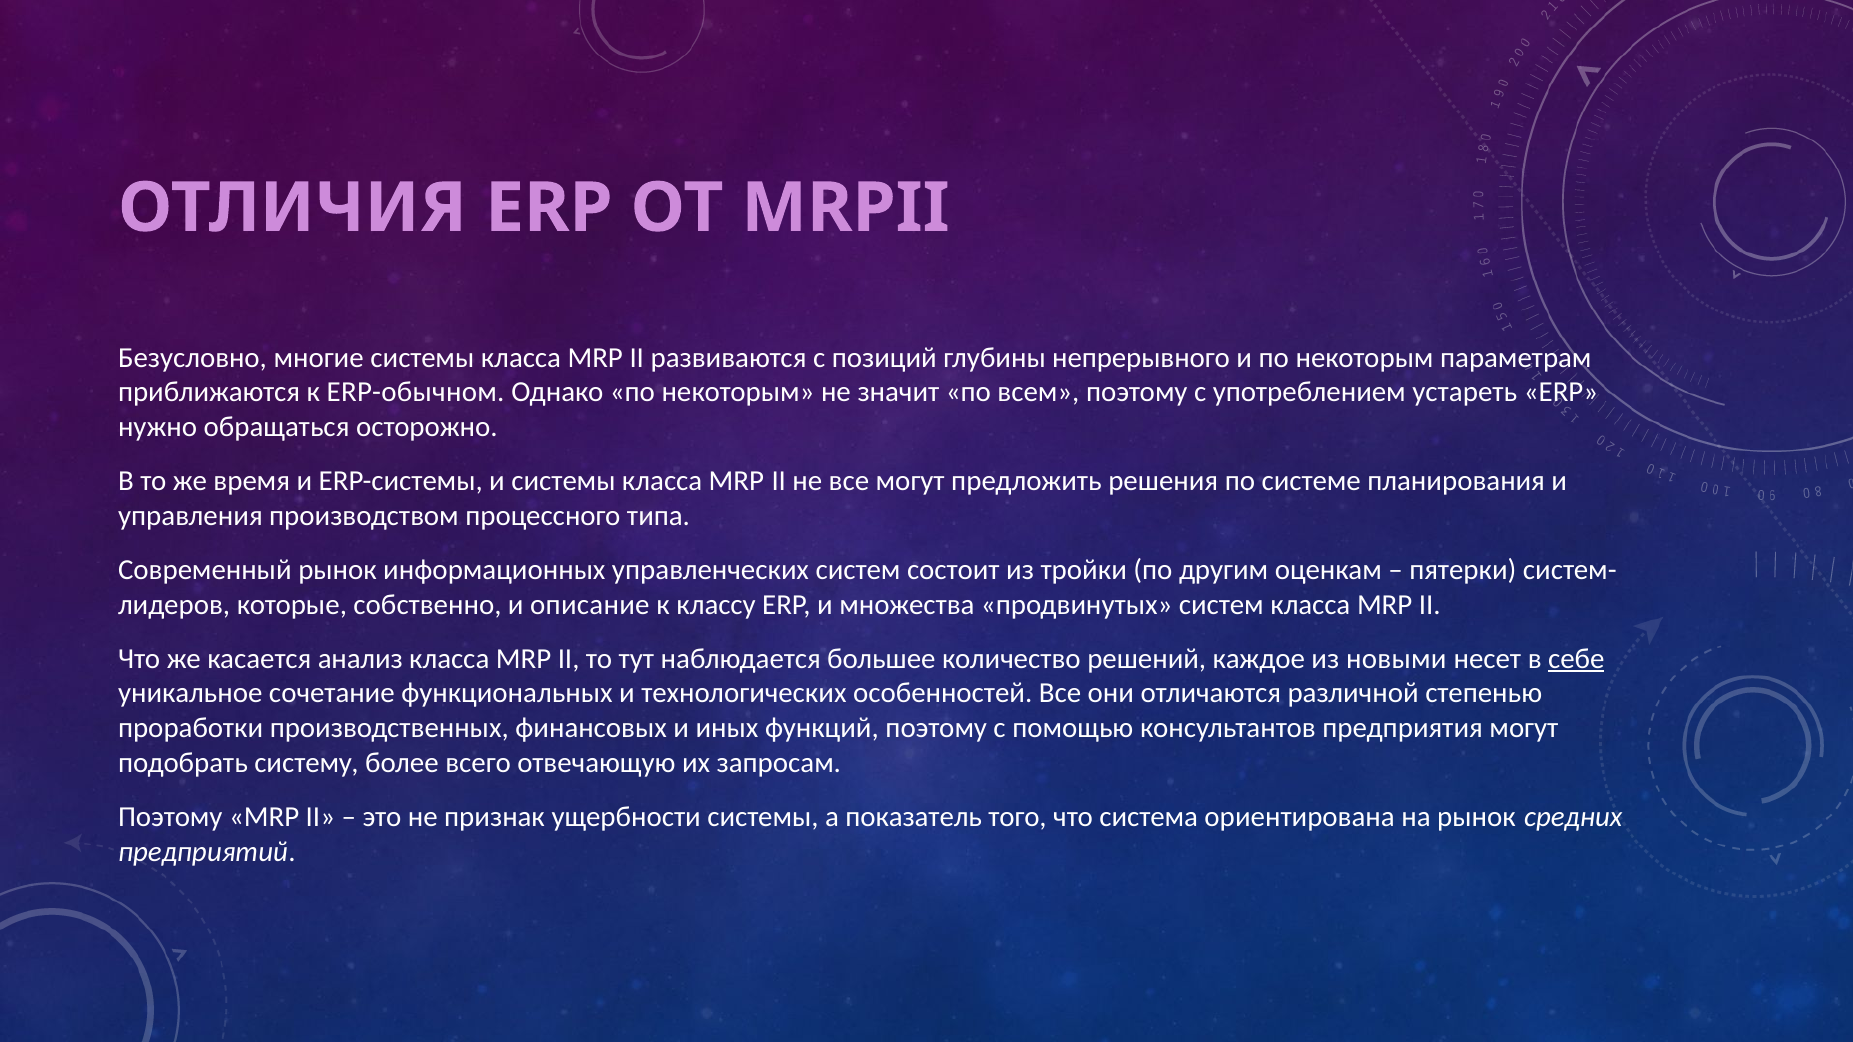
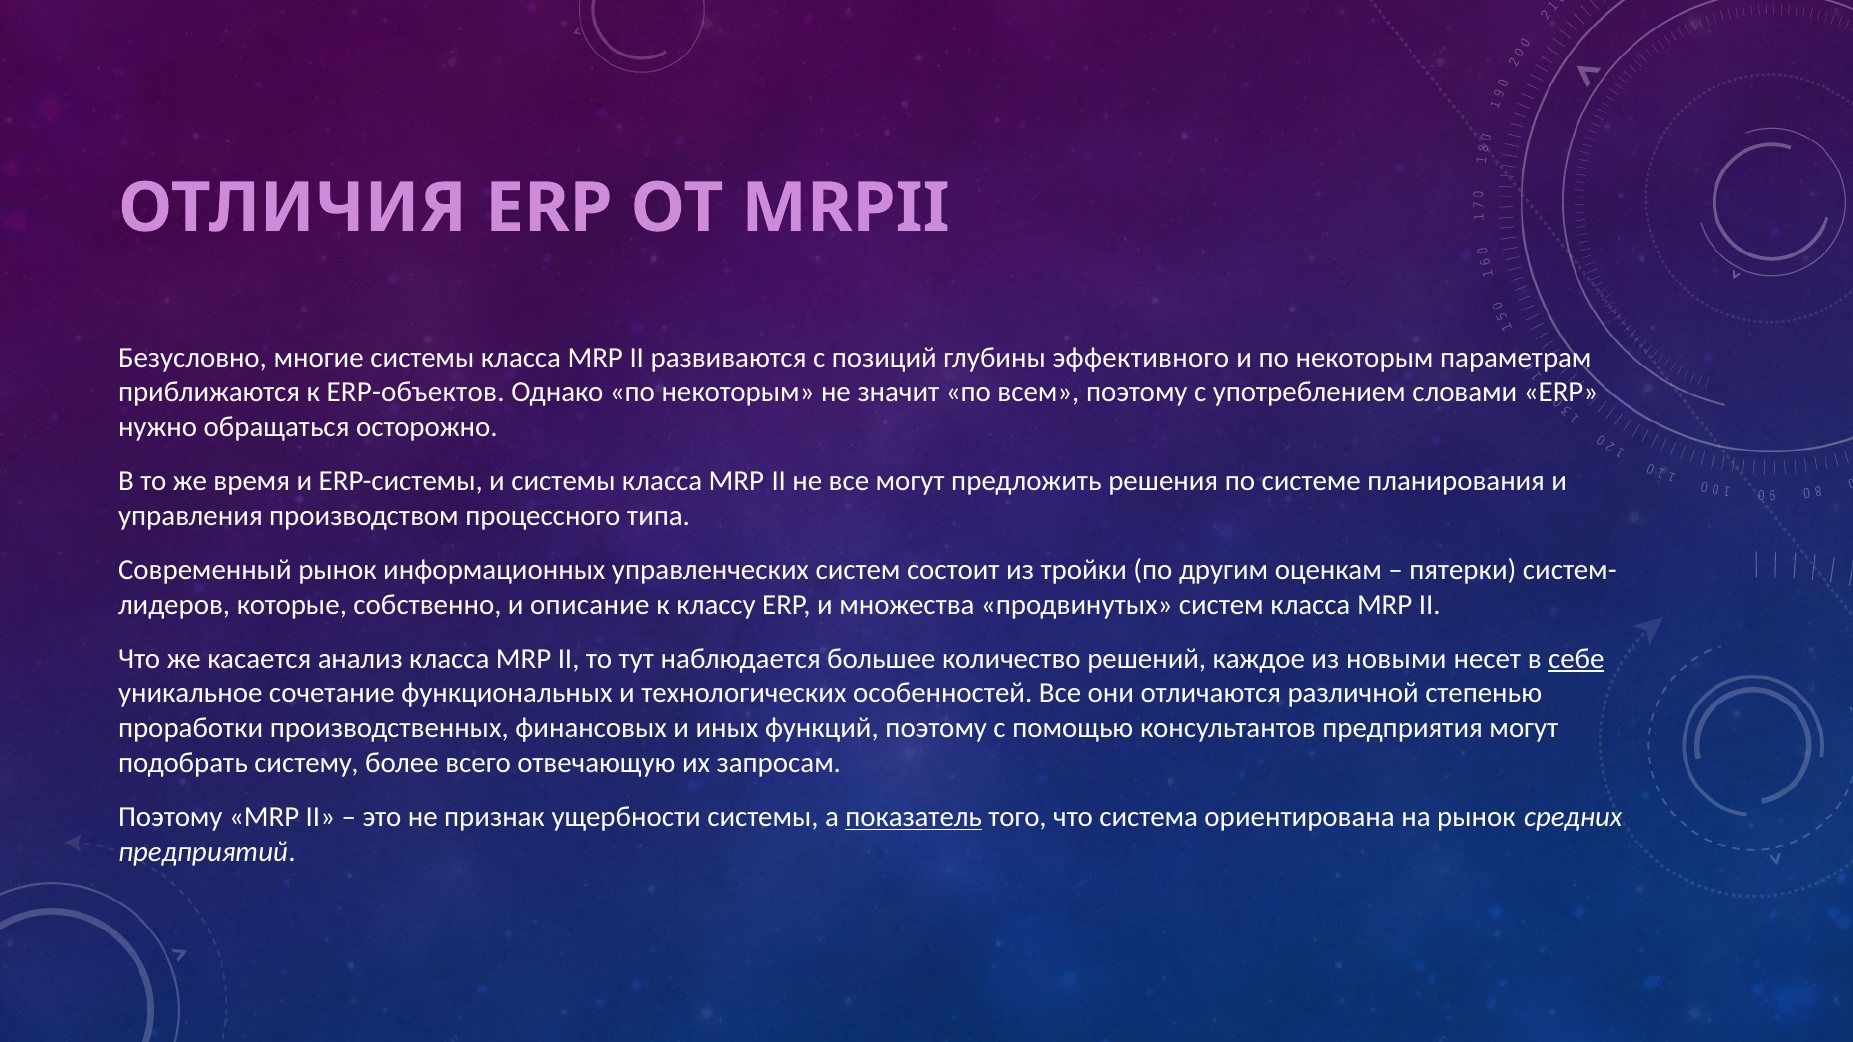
непрерывного: непрерывного -> эффективного (1141, 358)
ERP-обычном: ERP-обычном -> ERP-объектов (416, 392)
устареть: устареть -> словами (1465, 392)
показатель underline: none -> present (914, 817)
